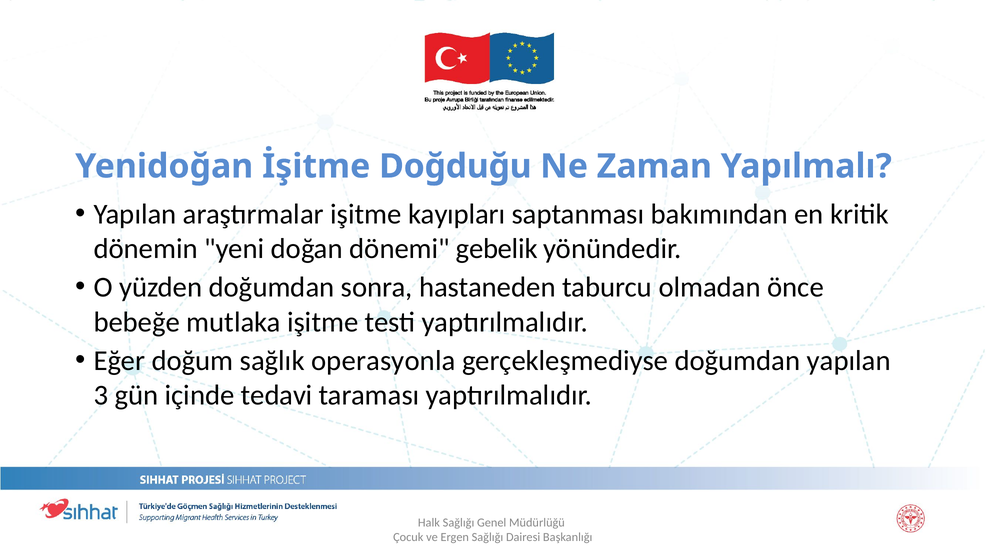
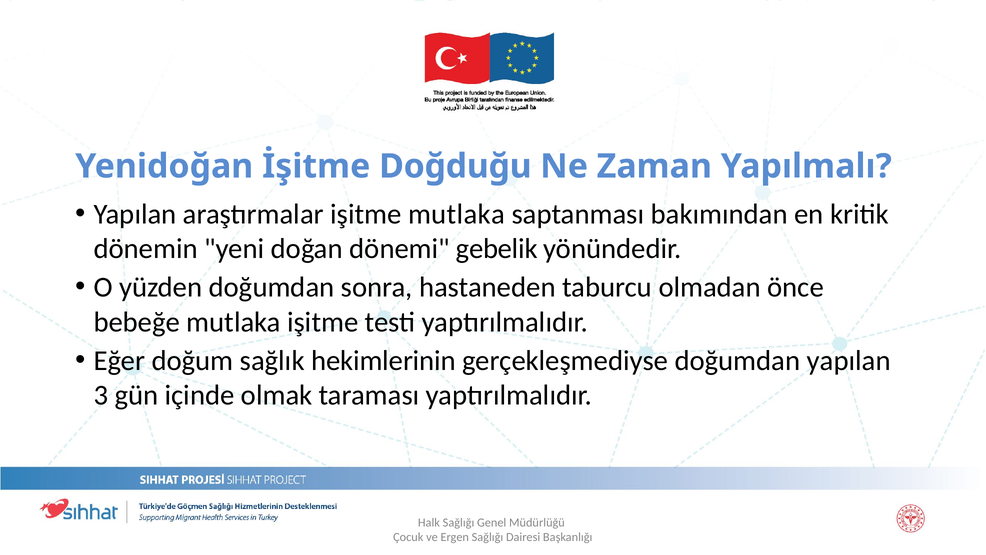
işitme kayıpları: kayıpları -> mutlaka (457, 214)
operasyonla: operasyonla -> hekimlerinin (384, 360)
tedavi: tedavi -> olmak (277, 395)
